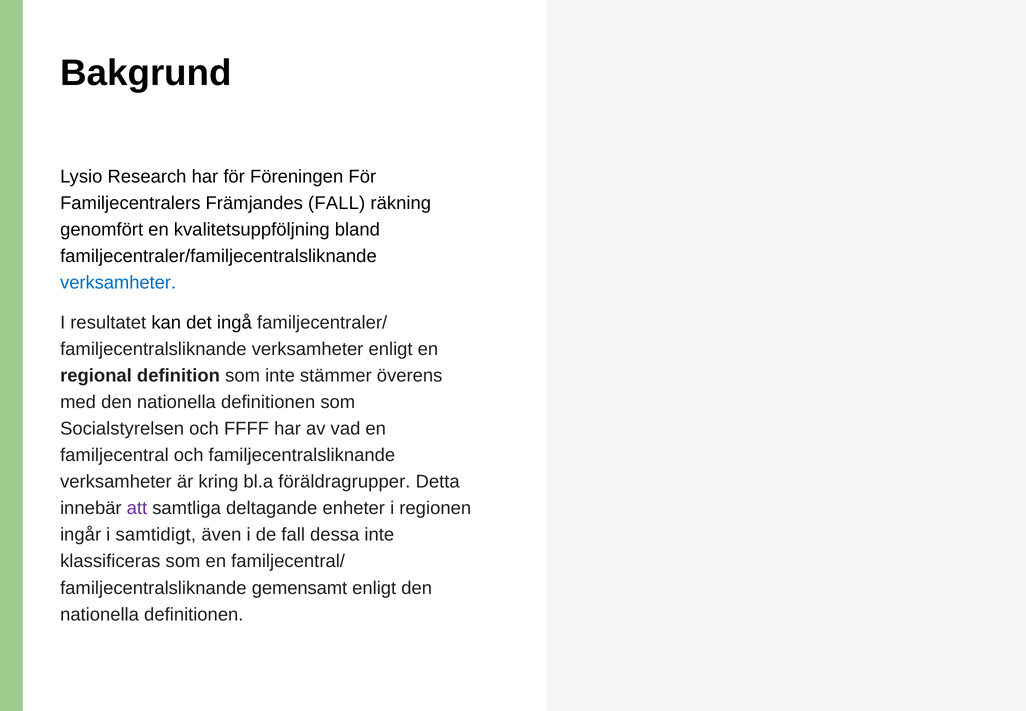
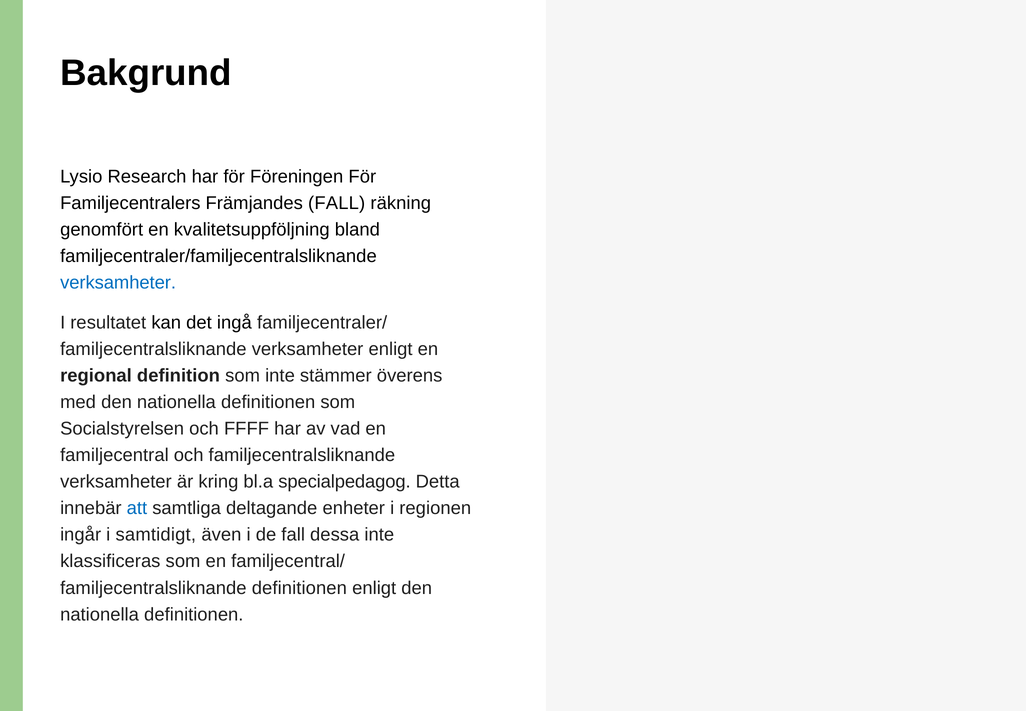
föräldragrupper: föräldragrupper -> specialpedagog (345, 481)
att colour: purple -> blue (137, 508)
familjecentralsliknande gemensamt: gemensamt -> definitionen (299, 587)
